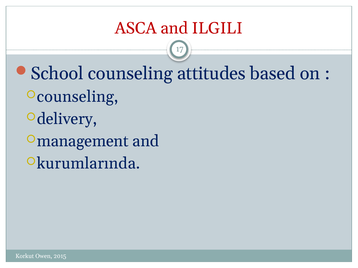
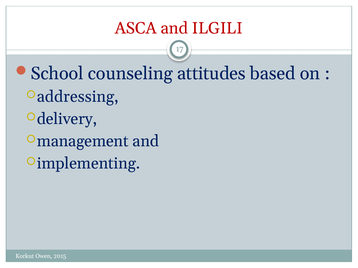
counseling: counseling -> addressing (78, 97)
kurumlarında: kurumlarında -> implementing (89, 164)
